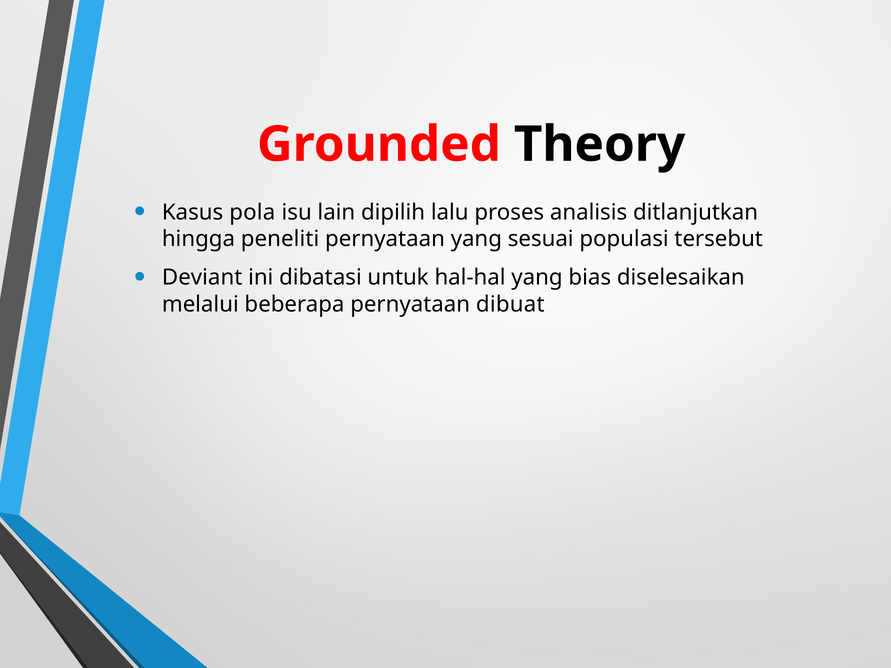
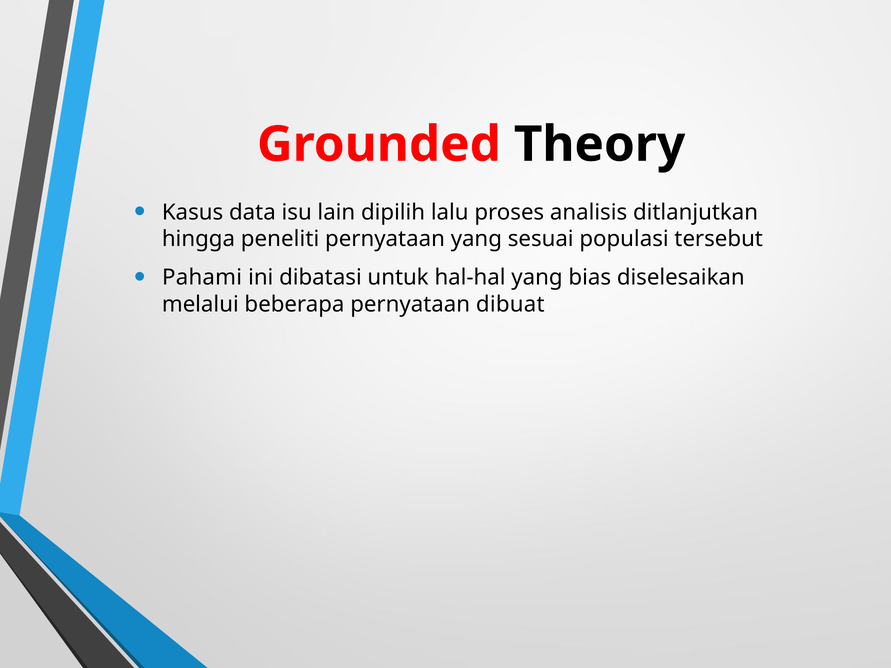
pola: pola -> data (252, 212)
Deviant: Deviant -> Pahami (202, 278)
